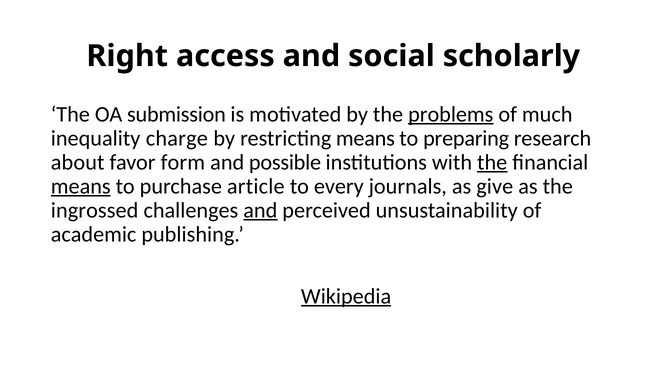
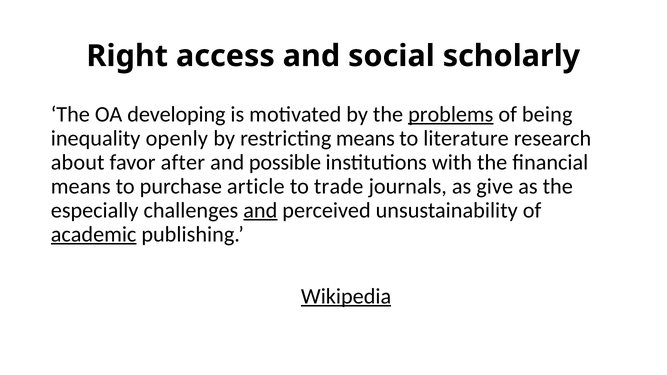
submission: submission -> developing (176, 114)
much: much -> being (547, 114)
charge: charge -> openly (177, 138)
preparing: preparing -> literature (466, 138)
form: form -> after (183, 162)
the underline: present -> none (492, 162)
means underline: present -> none (81, 186)
every: every -> trade (339, 186)
ingrossed: ingrossed -> especially (95, 210)
academic underline: none -> present (94, 234)
